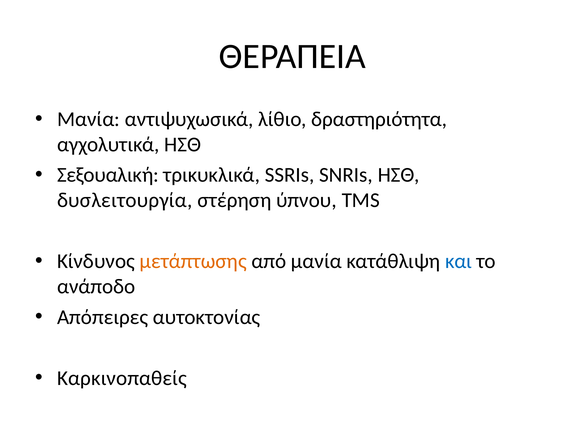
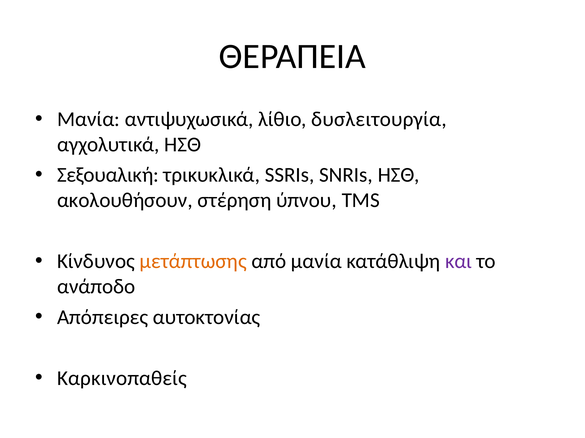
δραστηριότητα: δραστηριότητα -> δυσλειτουργία (379, 119)
δυσλειτουργία: δυσλειτουργία -> ακολουθήσουν (125, 201)
και colour: blue -> purple (459, 262)
